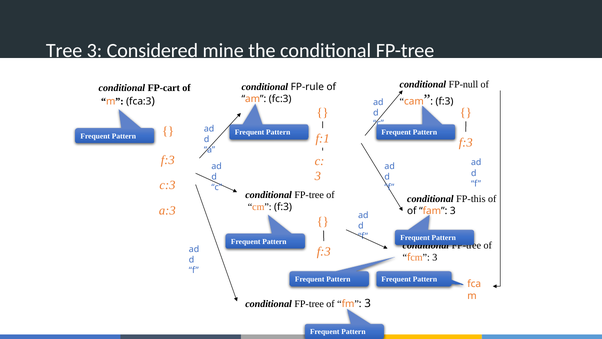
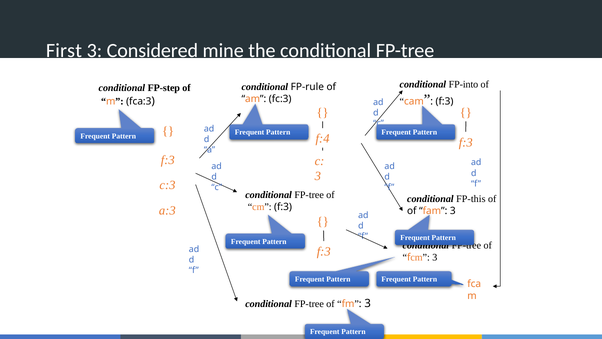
Tree: Tree -> First (64, 51)
FP-null: FP-null -> FP-into (463, 84)
FP-cart: FP-cart -> FP-step (164, 88)
f:1: f:1 -> f:4 (323, 139)
